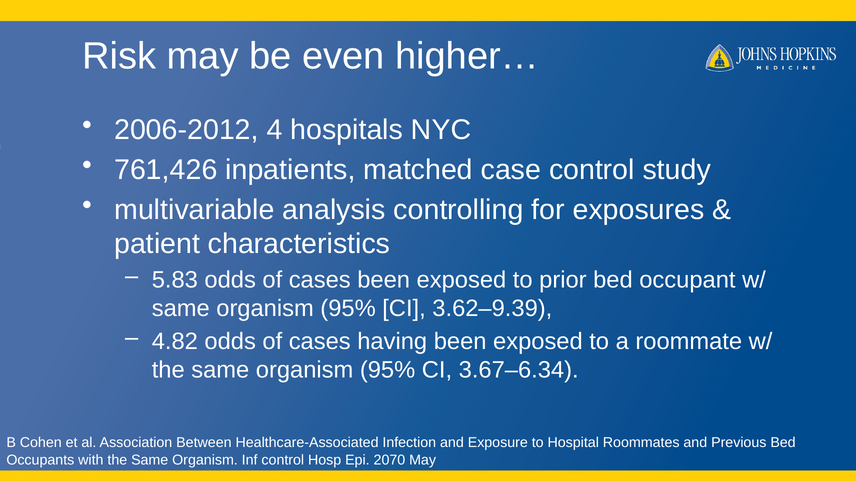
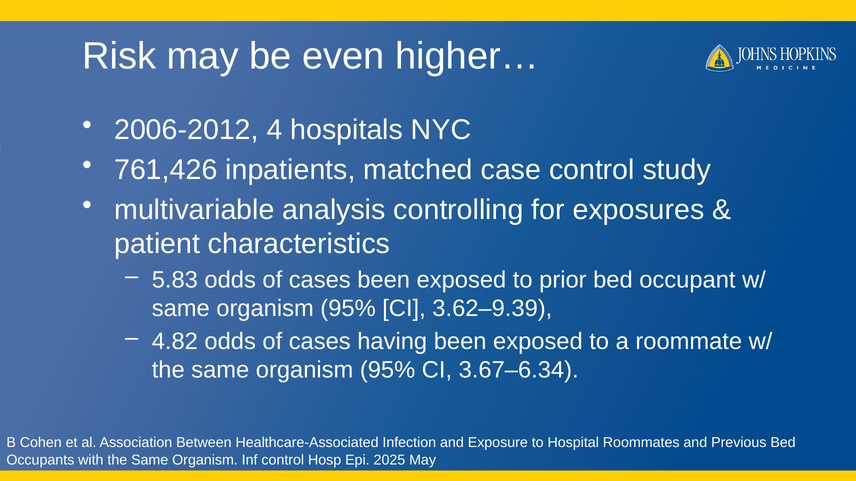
2070: 2070 -> 2025 (389, 460)
